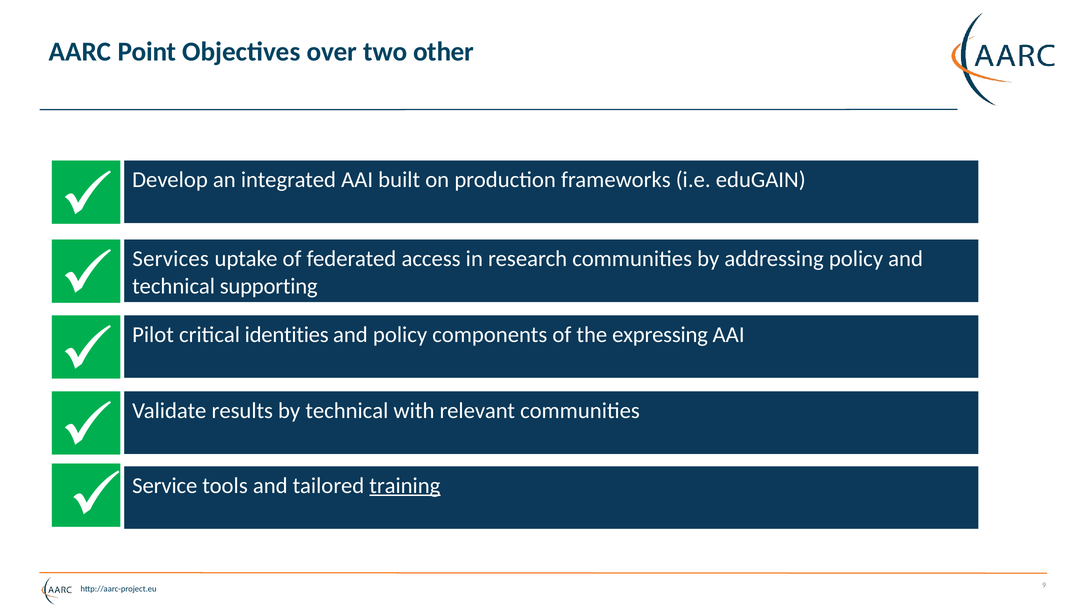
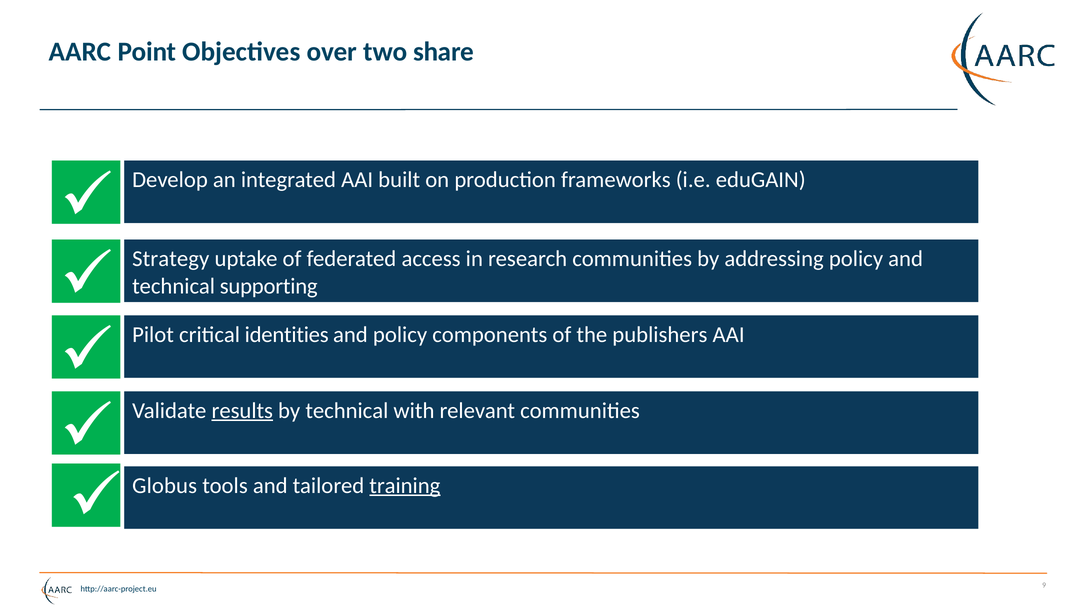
other: other -> share (444, 52)
Services: Services -> Strategy (171, 259)
expressing: expressing -> publishers (660, 334)
results underline: none -> present (242, 410)
Service: Service -> Globus (165, 485)
